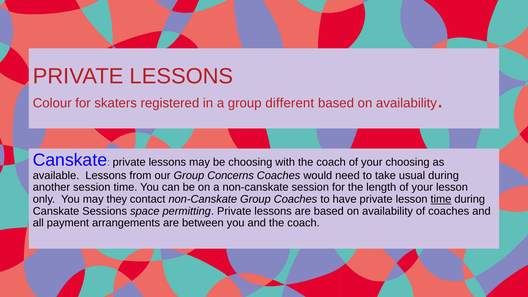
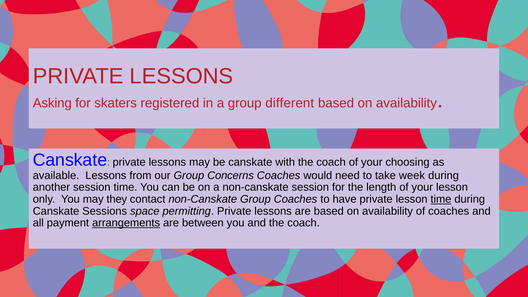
Colour: Colour -> Asking (52, 103)
be choosing: choosing -> canskate (250, 162)
usual: usual -> week (412, 175)
arrangements underline: none -> present (126, 223)
